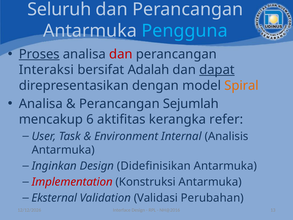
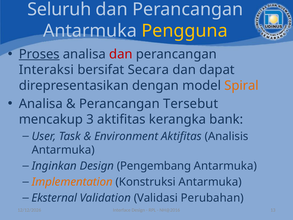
Pengguna colour: light blue -> yellow (185, 31)
Adalah: Adalah -> Secara (148, 70)
dapat underline: present -> none (217, 70)
Sejumlah: Sejumlah -> Tersebut (191, 104)
6: 6 -> 3 (90, 119)
refer: refer -> bank (226, 119)
Environment Internal: Internal -> Aktifitas (181, 136)
Didefinisikan: Didefinisikan -> Pengembang (154, 166)
Implementation colour: red -> orange (72, 182)
